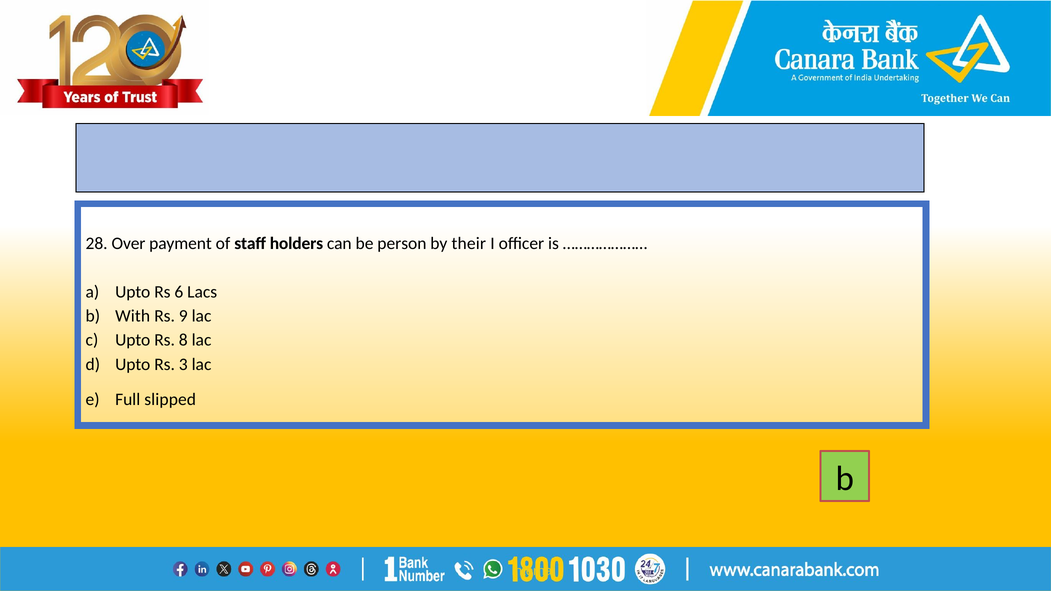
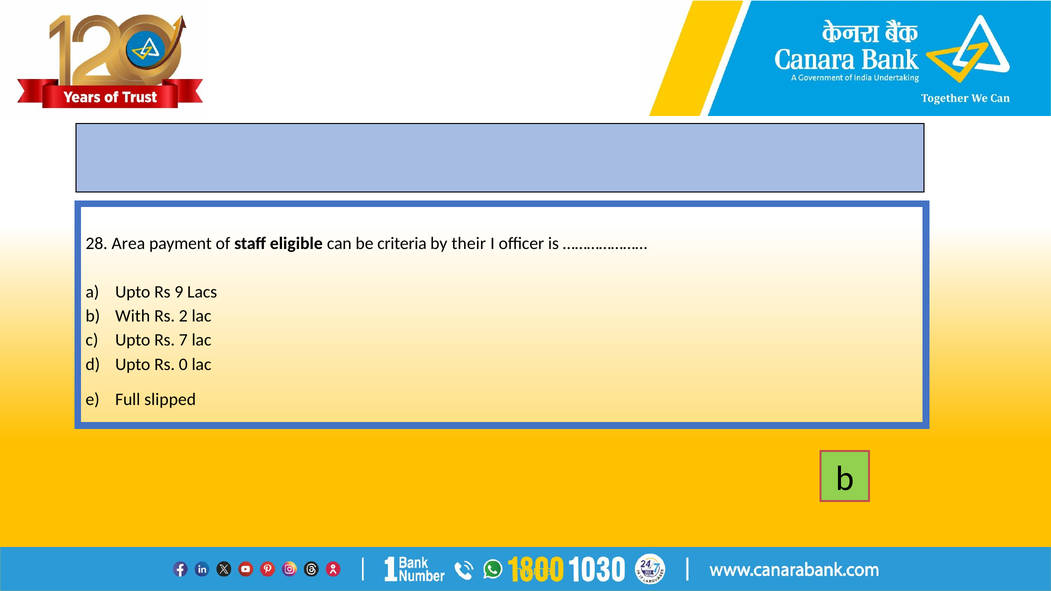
Over: Over -> Area (128, 244)
holders: holders -> eligible (296, 244)
person: person -> criteria (402, 244)
6: 6 -> 9 (179, 292)
9: 9 -> 2 (183, 316)
8: 8 -> 7 (183, 340)
3: 3 -> 0 (183, 364)
